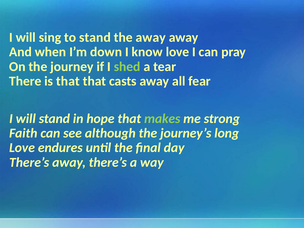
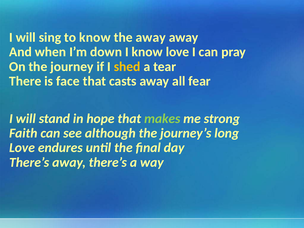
to stand: stand -> know (95, 37)
shed colour: light green -> yellow (127, 67)
is that: that -> face (68, 81)
